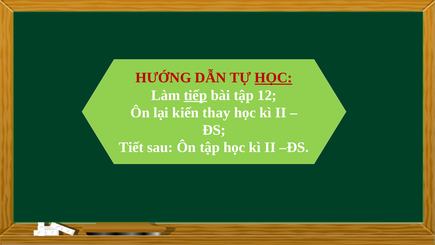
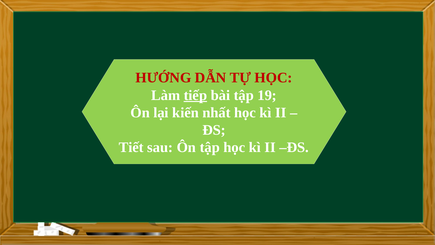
HỌC underline: present -> none (274, 78)
12: 12 -> 19 (267, 95)
thay: thay -> nhất (217, 113)
